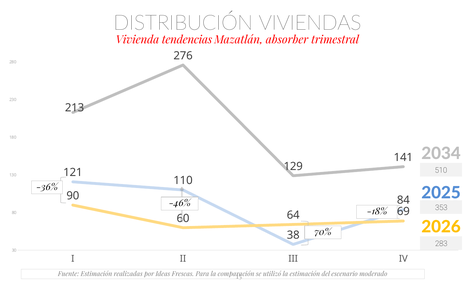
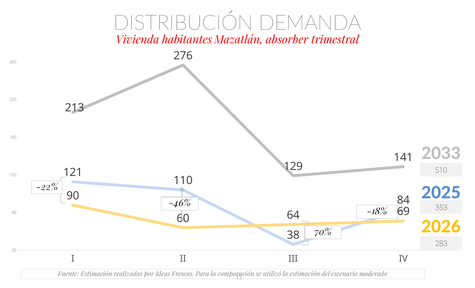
VIVIENDAS: VIVIENDAS -> DEMANDA (310, 23)
tendencias: tendencias -> habitantes (187, 40)
2034: 2034 -> 2033 (441, 154)
-36%: -36% -> -22% (47, 187)
